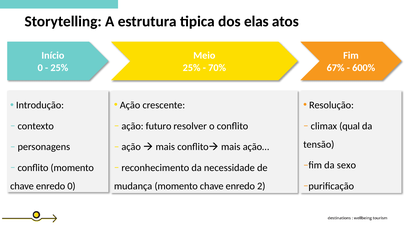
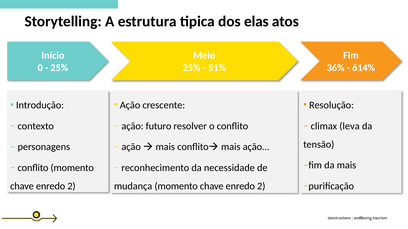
70%: 70% -> 51% (217, 68)
67%: 67% -> 36% (336, 68)
600%: 600% -> 614% (364, 68)
qual: qual -> leva (350, 126)
da sexo: sexo -> mais (346, 166)
0: 0 -> 2 (71, 187)
